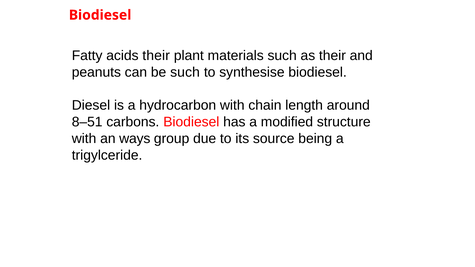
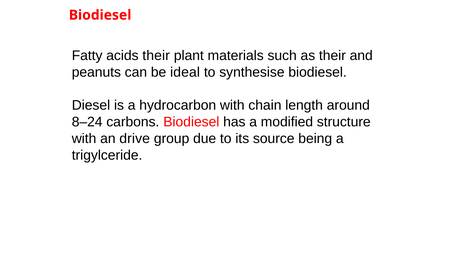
be such: such -> ideal (185, 72)
8–51: 8–51 -> 8–24 (87, 122)
ways: ways -> drive (135, 139)
